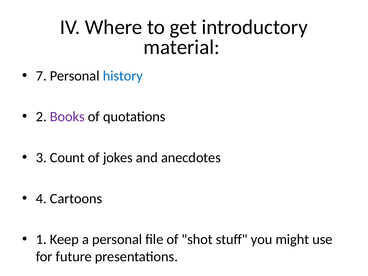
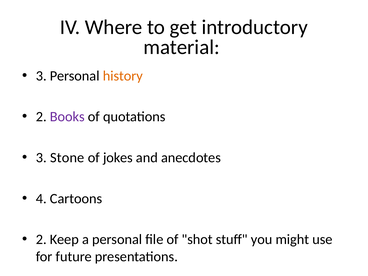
7: 7 -> 3 (41, 76)
history colour: blue -> orange (123, 76)
Count: Count -> Stone (67, 158)
1: 1 -> 2 (41, 239)
